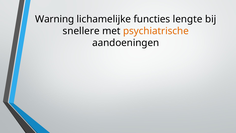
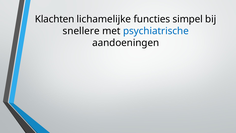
Warning: Warning -> Klachten (55, 19)
lengte: lengte -> simpel (188, 19)
psychiatrische colour: orange -> blue (156, 31)
